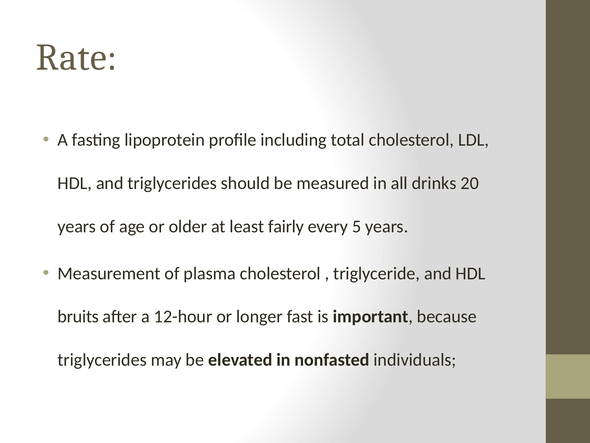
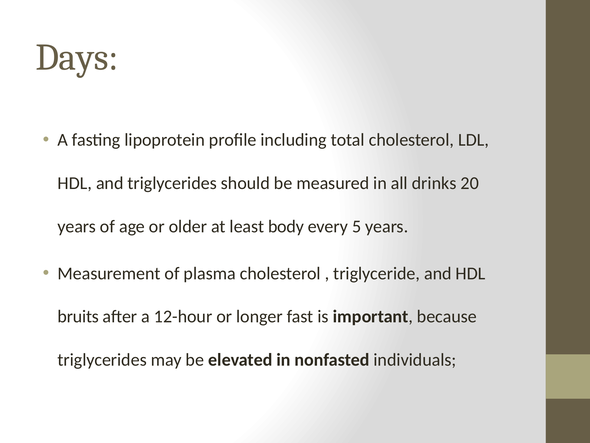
Rate: Rate -> Days (77, 57)
fairly: fairly -> body (286, 226)
